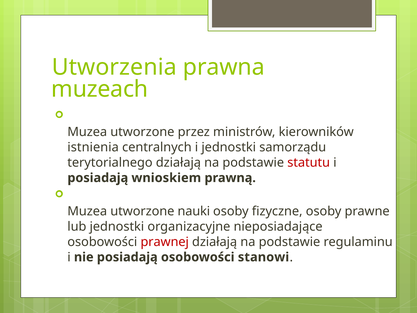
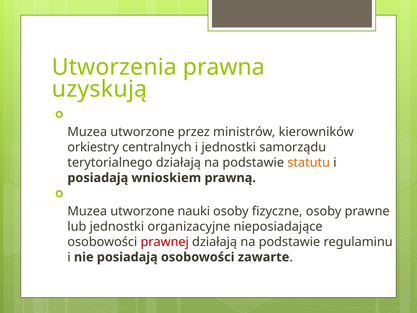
muzeach: muzeach -> uzyskują (100, 89)
istnienia: istnienia -> orkiestry (93, 147)
statutu colour: red -> orange (309, 162)
stanowi: stanowi -> zawarte (264, 257)
